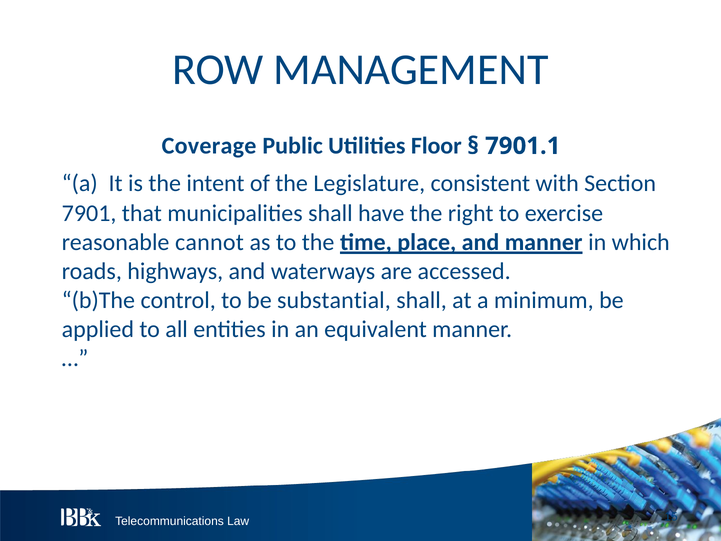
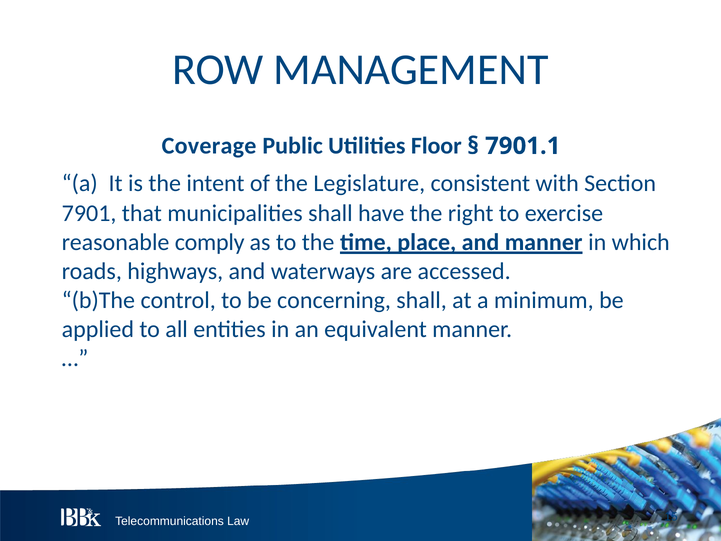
cannot: cannot -> comply (210, 242)
substantial: substantial -> concerning (334, 300)
